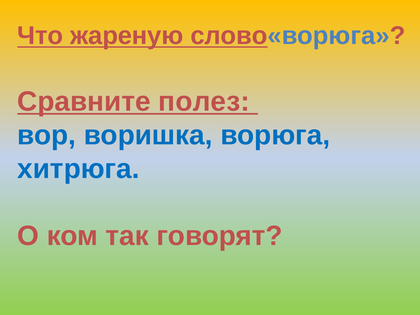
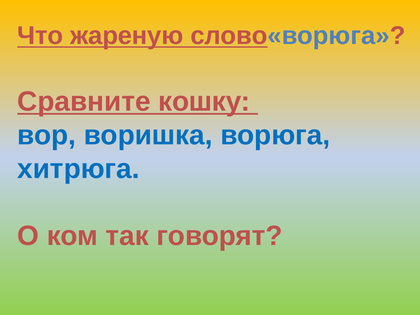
полез: полез -> кошку (204, 102)
